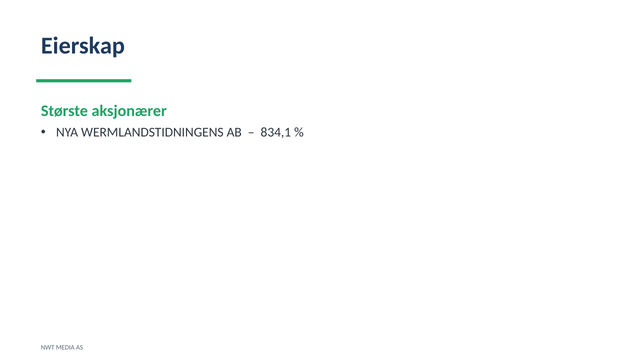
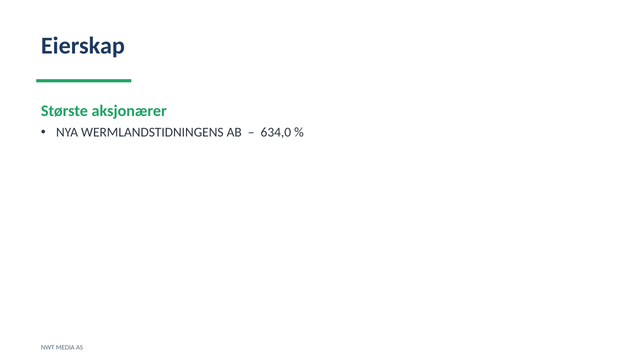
834,1: 834,1 -> 634,0 (276, 132)
